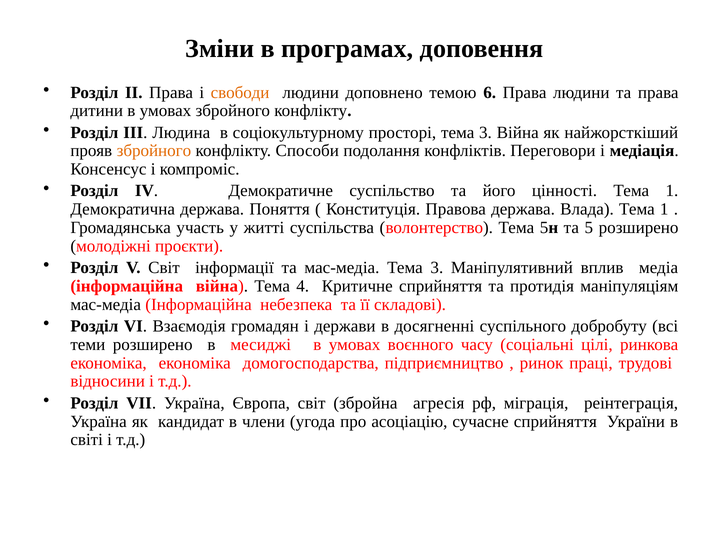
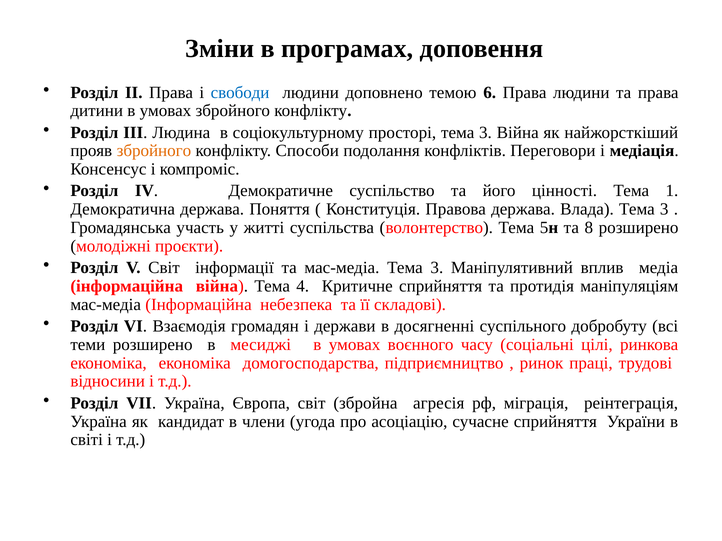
свободи colour: orange -> blue (240, 92)
Влада Тема 1: 1 -> 3 (664, 209)
5: 5 -> 8 (589, 228)
